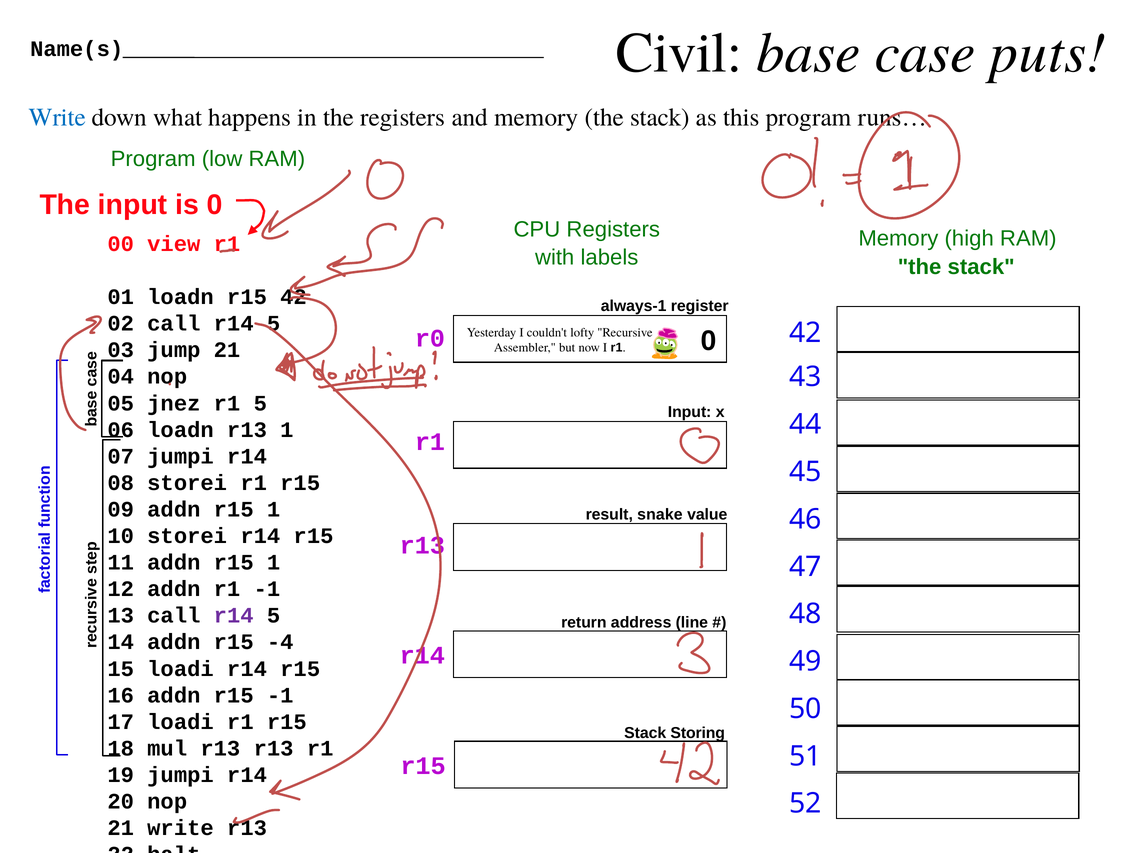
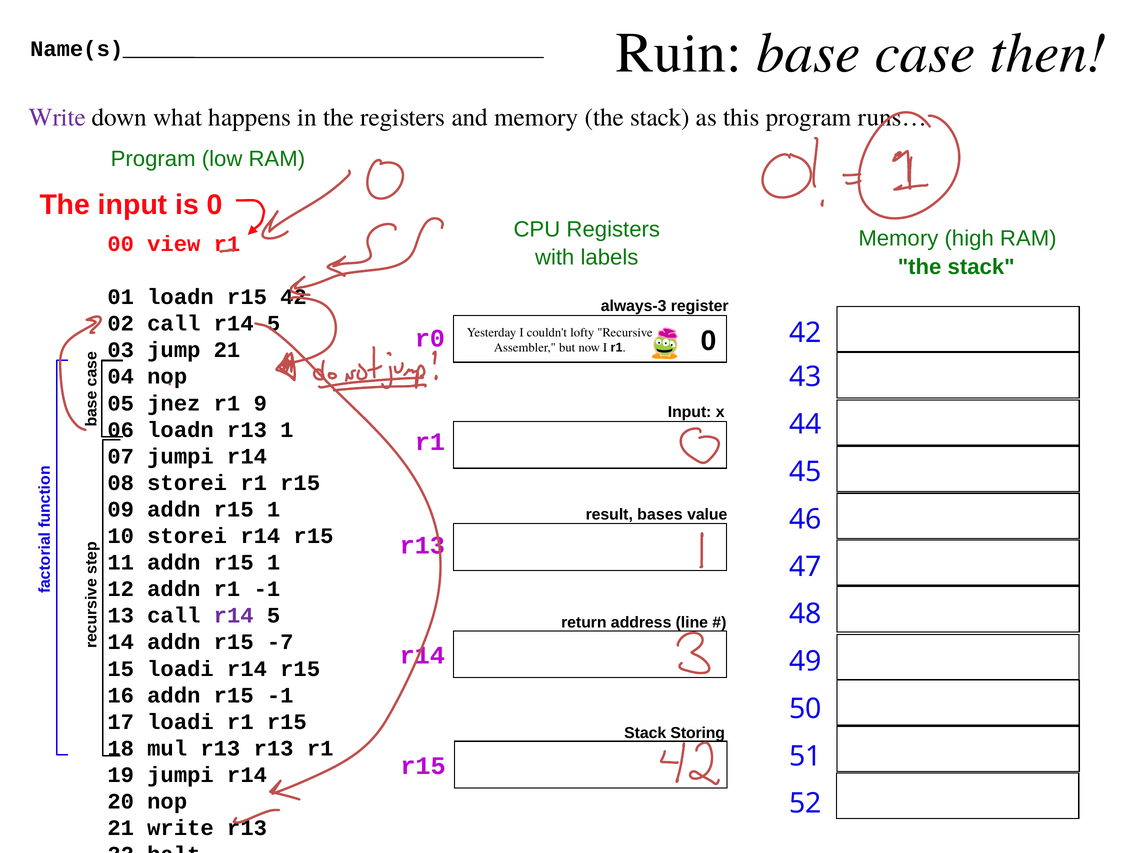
Civil: Civil -> Ruin (679, 53)
puts: puts -> then (1048, 53)
Write colour: blue -> purple (57, 117)
always-1: always-1 -> always-3 (634, 306)
r1 5: 5 -> 9 (260, 403)
snake: snake -> bases (660, 515)
-4: -4 -> -7 (280, 643)
